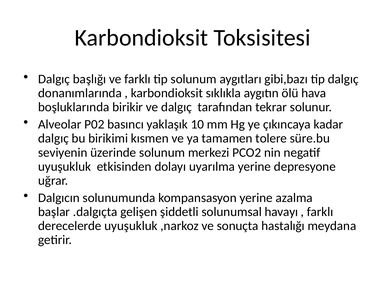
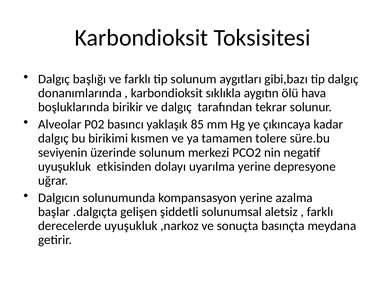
10: 10 -> 85 (197, 124)
havayı: havayı -> aletsiz (281, 212)
hastalığı: hastalığı -> basınçta (283, 226)
